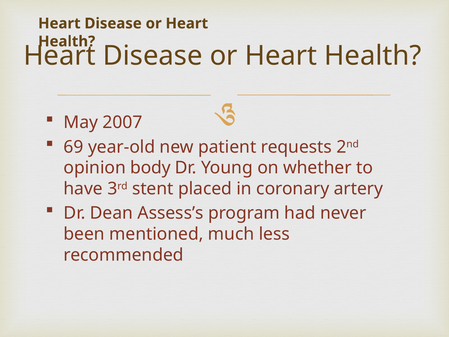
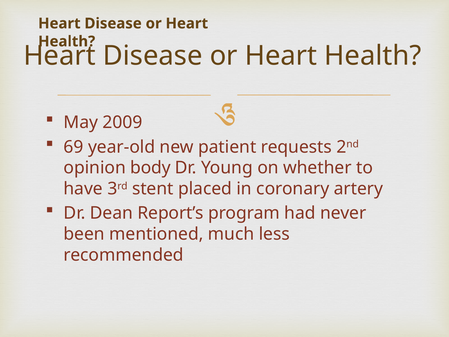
2007: 2007 -> 2009 (123, 122)
Assess’s: Assess’s -> Report’s (171, 213)
